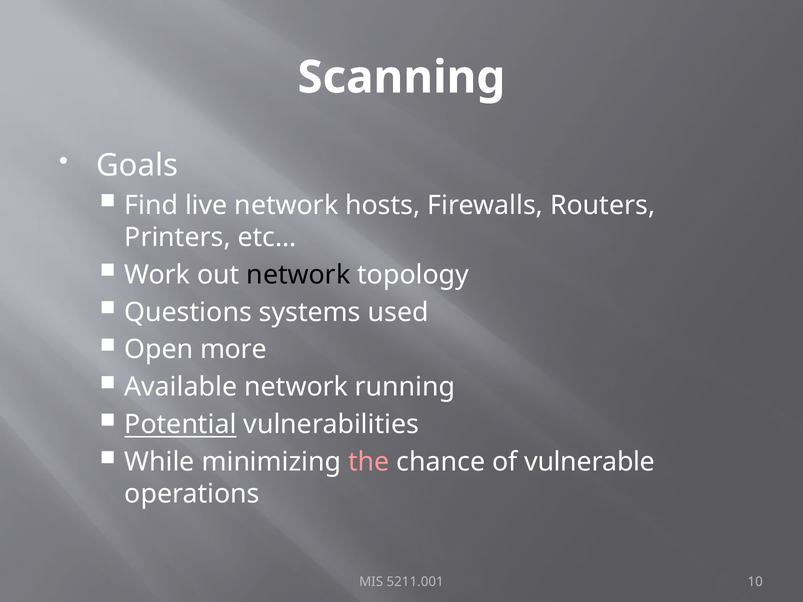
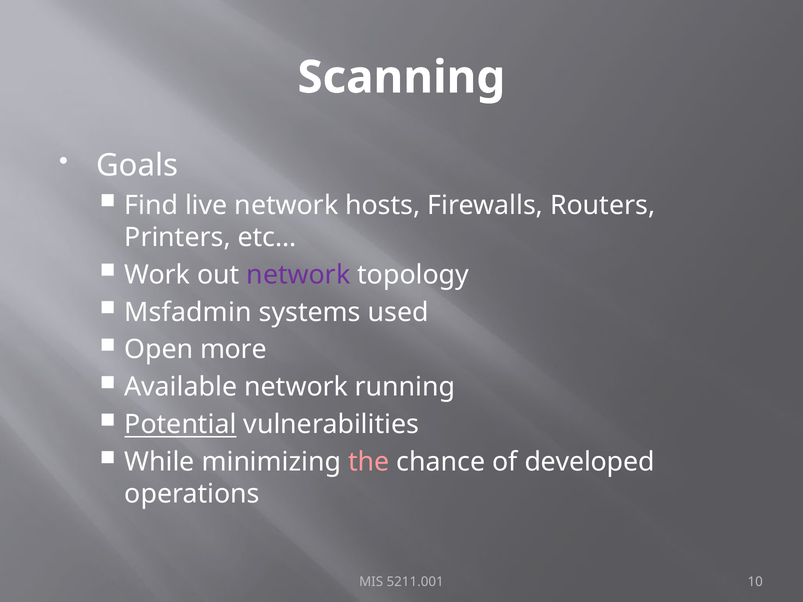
network colour: black -> purple (298, 275)
Questions: Questions -> Msfadmin (188, 312)
vulnerable: vulnerable -> developed (590, 462)
